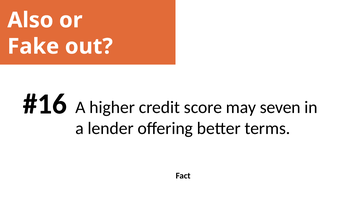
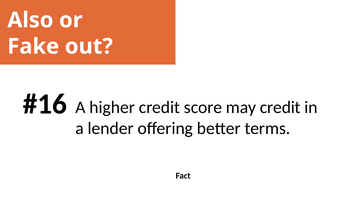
may seven: seven -> credit (280, 108)
